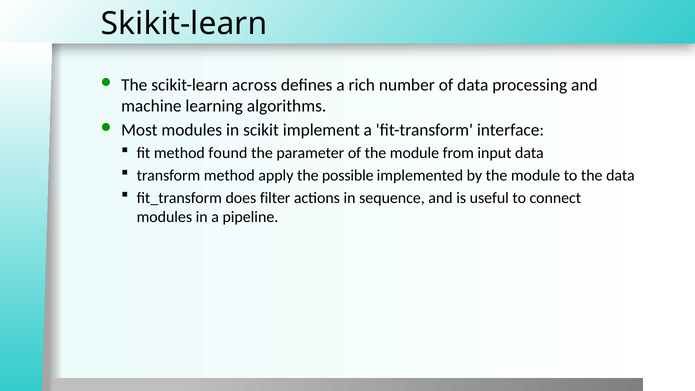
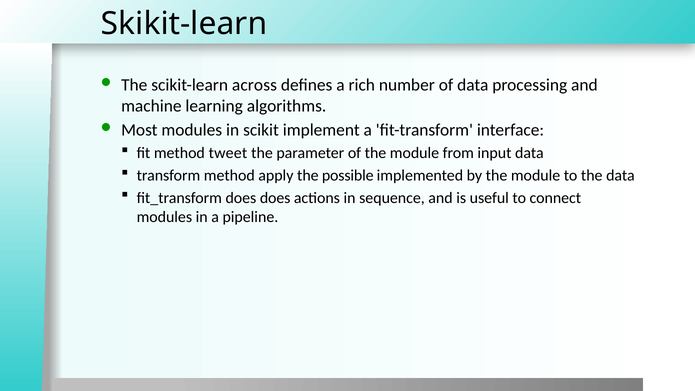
found: found -> tweet (228, 153)
does filter: filter -> does (275, 198)
